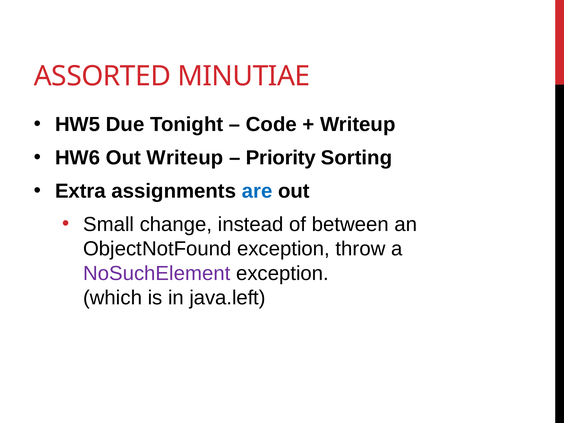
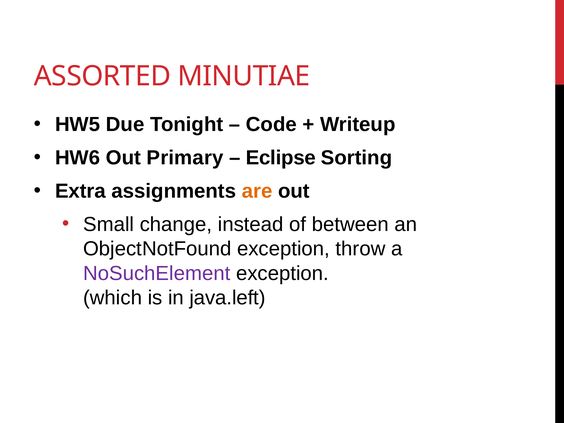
Out Writeup: Writeup -> Primary (185, 158)
Priority: Priority -> Eclipse (281, 158)
are colour: blue -> orange (257, 191)
